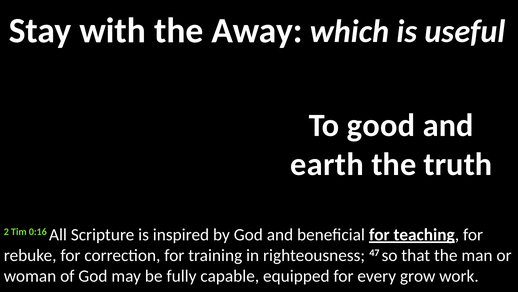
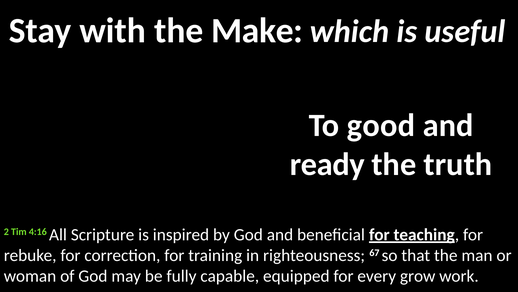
Away: Away -> Make (257, 31)
earth: earth -> ready (327, 164)
0:16: 0:16 -> 4:16 (38, 231)
47: 47 -> 67 (374, 252)
